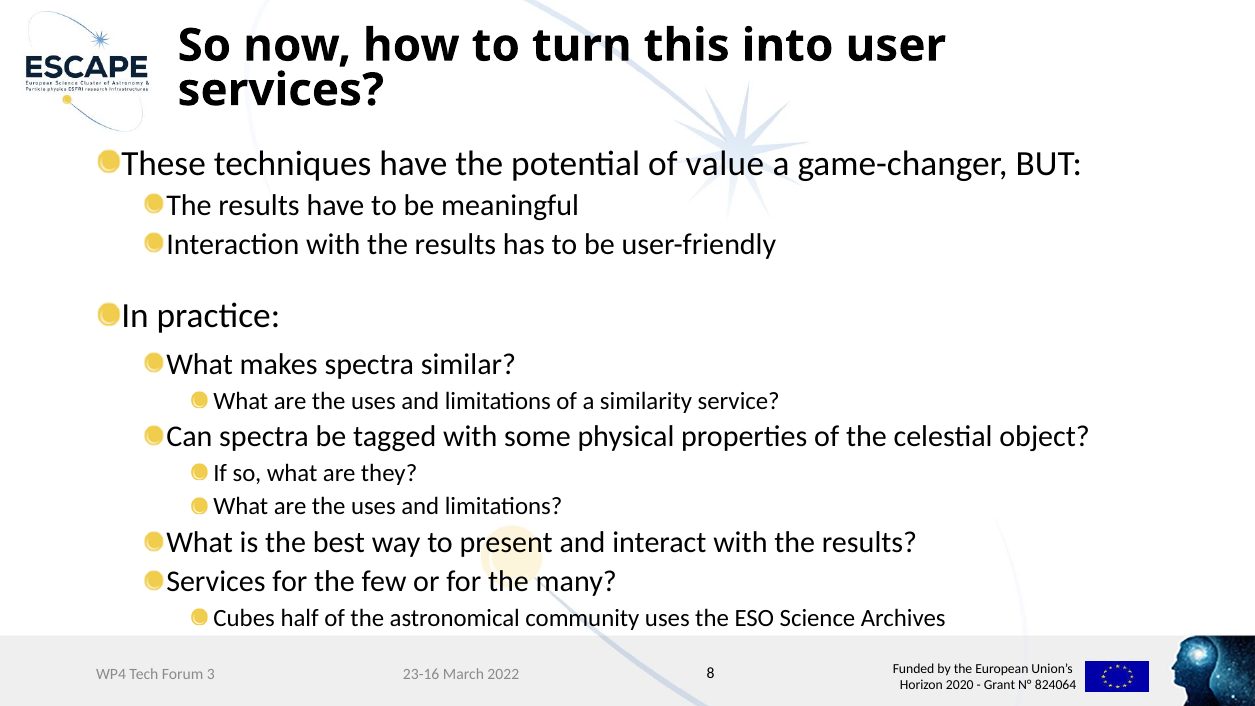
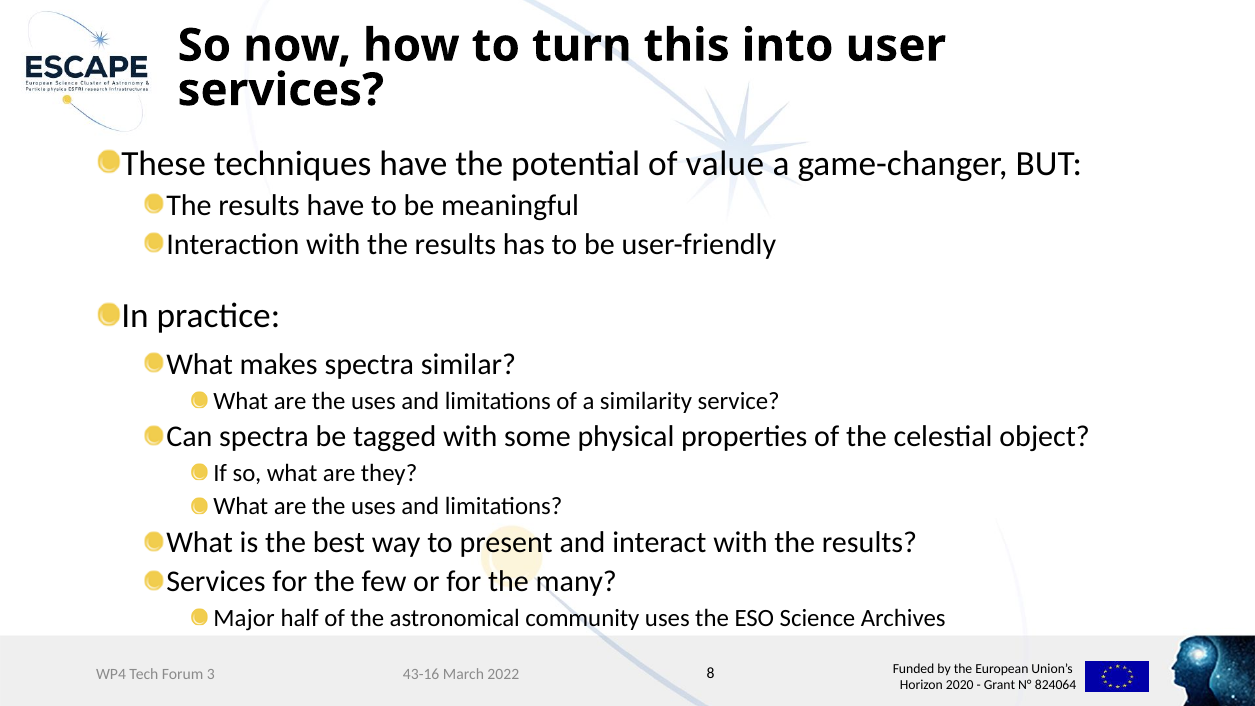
Cubes: Cubes -> Major (244, 618)
23-16: 23-16 -> 43-16 (421, 674)
